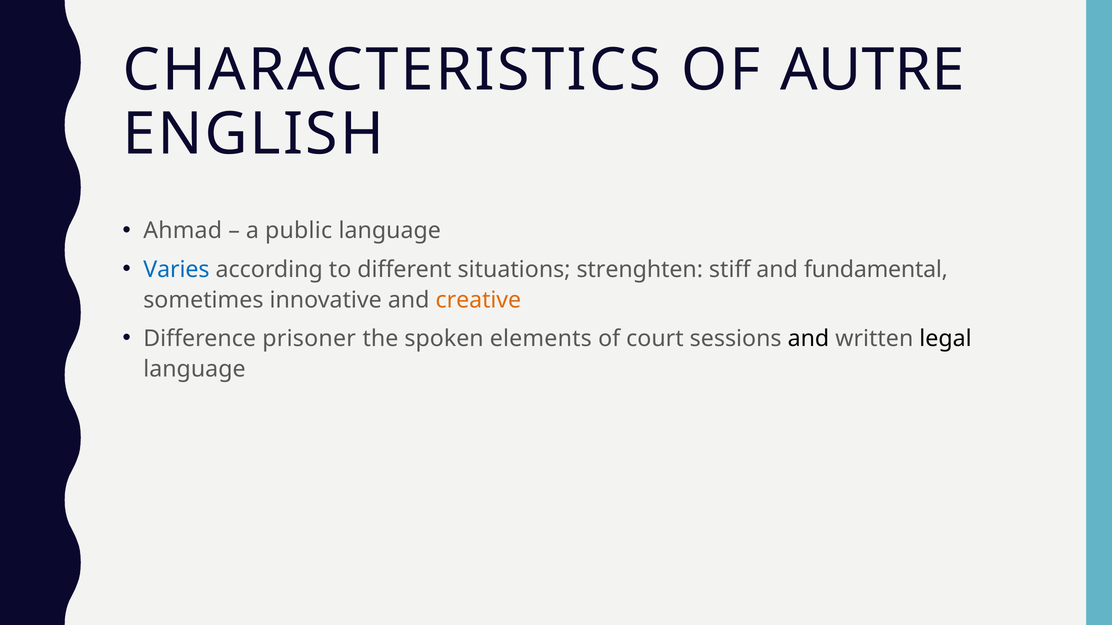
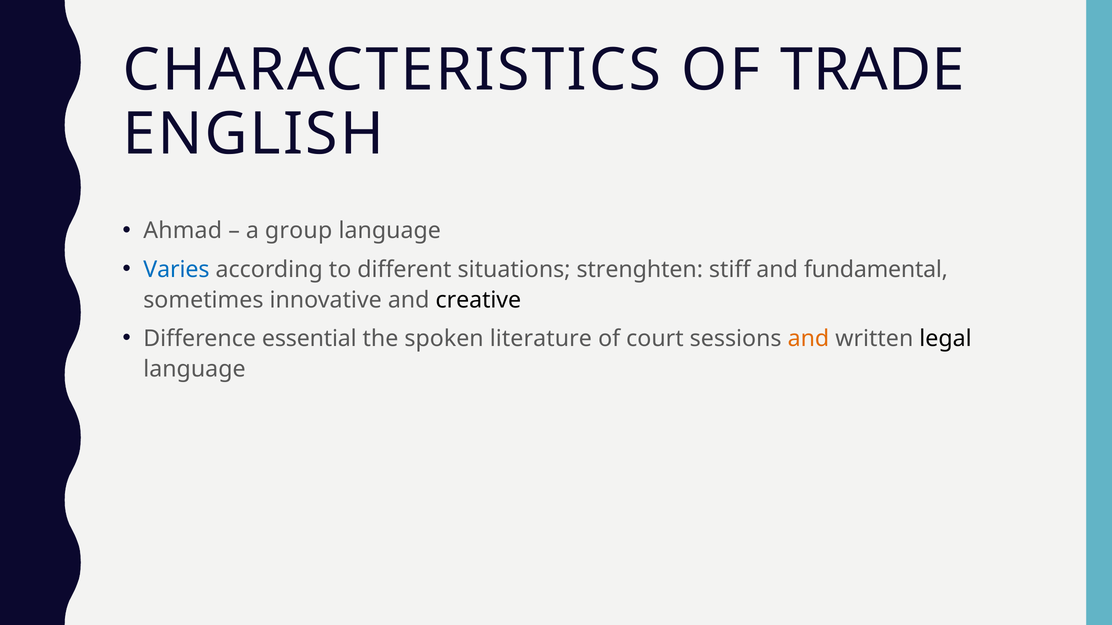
AUTRE: AUTRE -> TRADE (872, 71)
public: public -> group (299, 231)
creative colour: orange -> black (478, 300)
prisoner: prisoner -> essential (309, 339)
elements: elements -> literature (541, 339)
and colour: black -> orange (808, 339)
